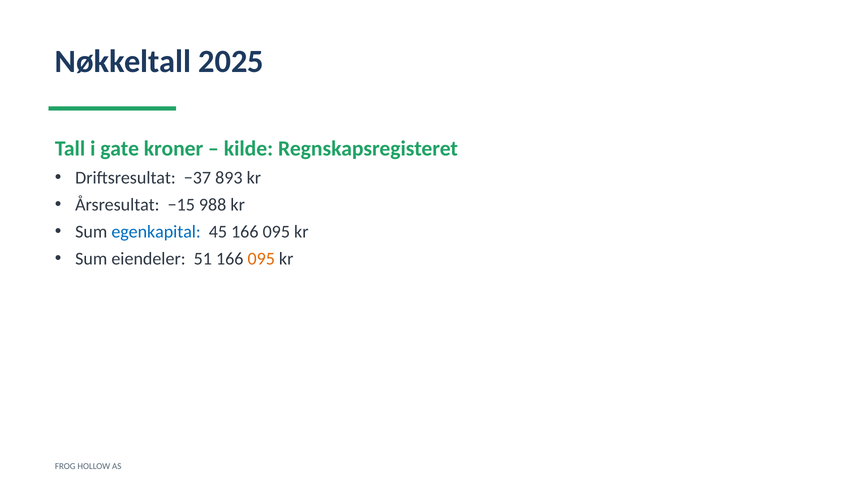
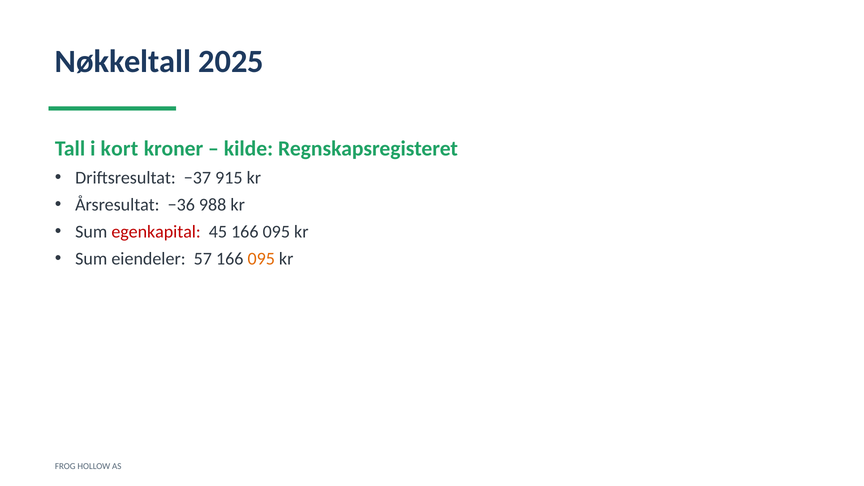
gate: gate -> kort (119, 149)
893: 893 -> 915 (229, 178)
−15: −15 -> −36 (181, 205)
egenkapital colour: blue -> red (156, 232)
51: 51 -> 57 (203, 259)
